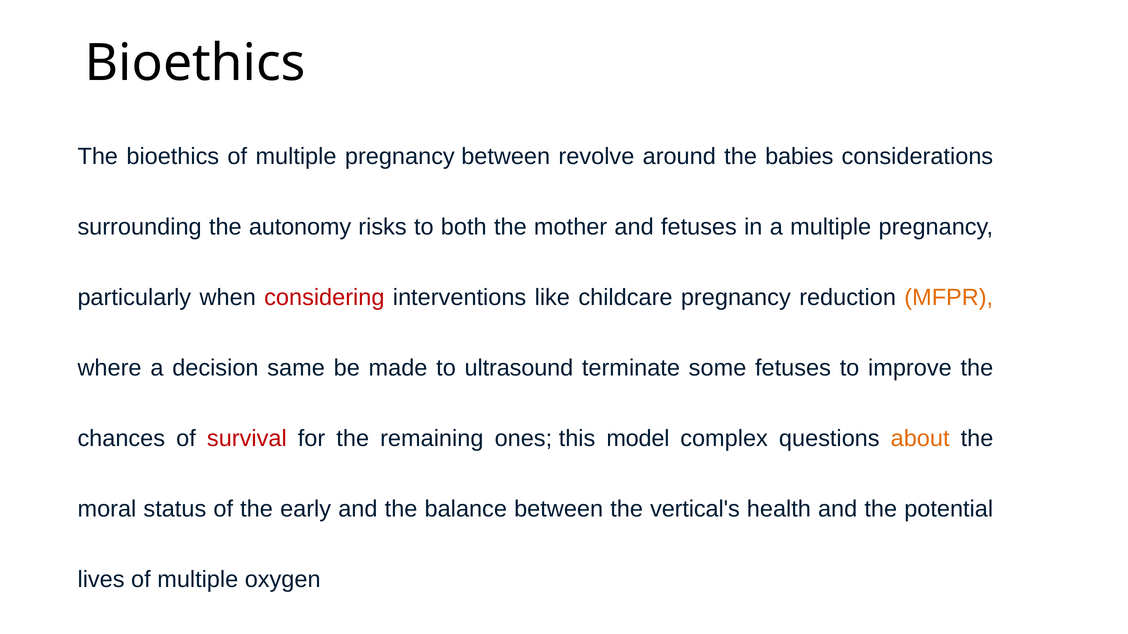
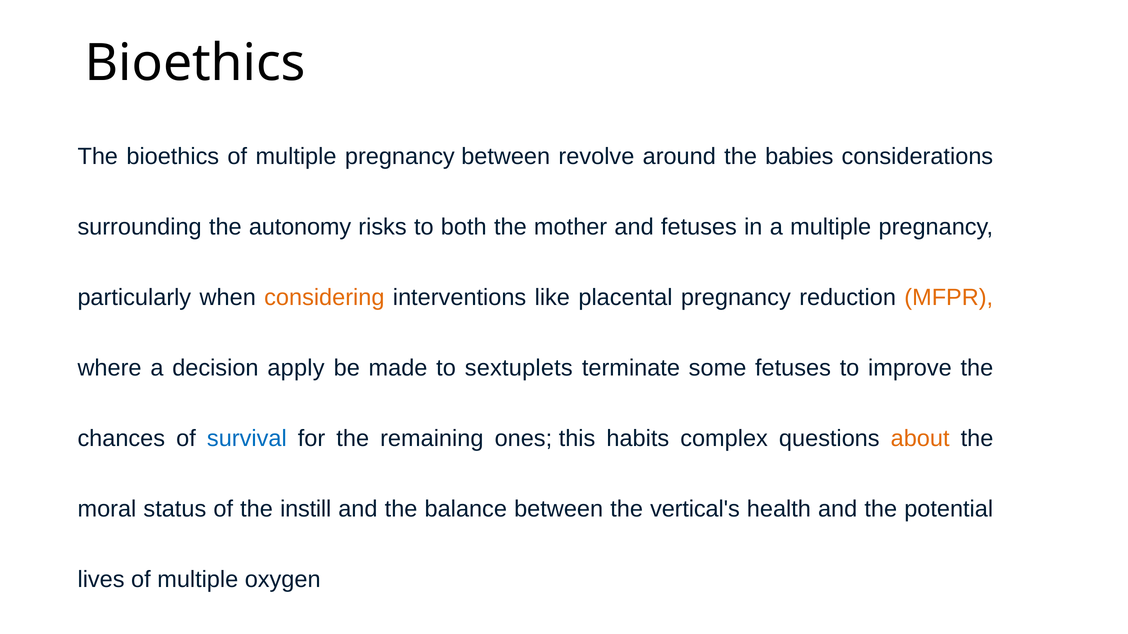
considering colour: red -> orange (324, 298)
childcare: childcare -> placental (625, 298)
same: same -> apply (296, 368)
ultrasound: ultrasound -> sextuplets (519, 368)
survival colour: red -> blue (247, 439)
model: model -> habits (638, 439)
early: early -> instill (306, 509)
